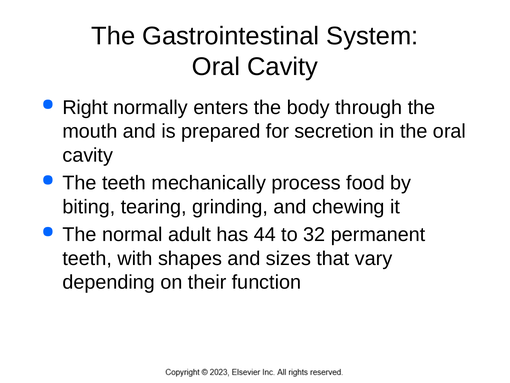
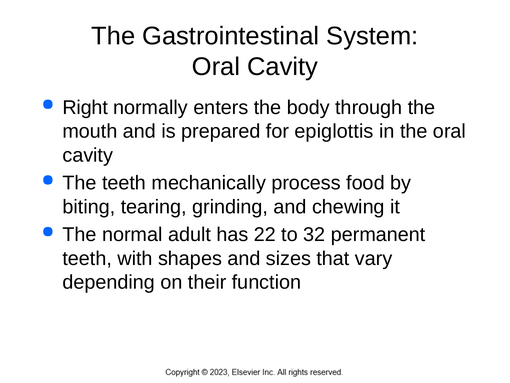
secretion: secretion -> epiglottis (334, 131)
44: 44 -> 22 (265, 234)
